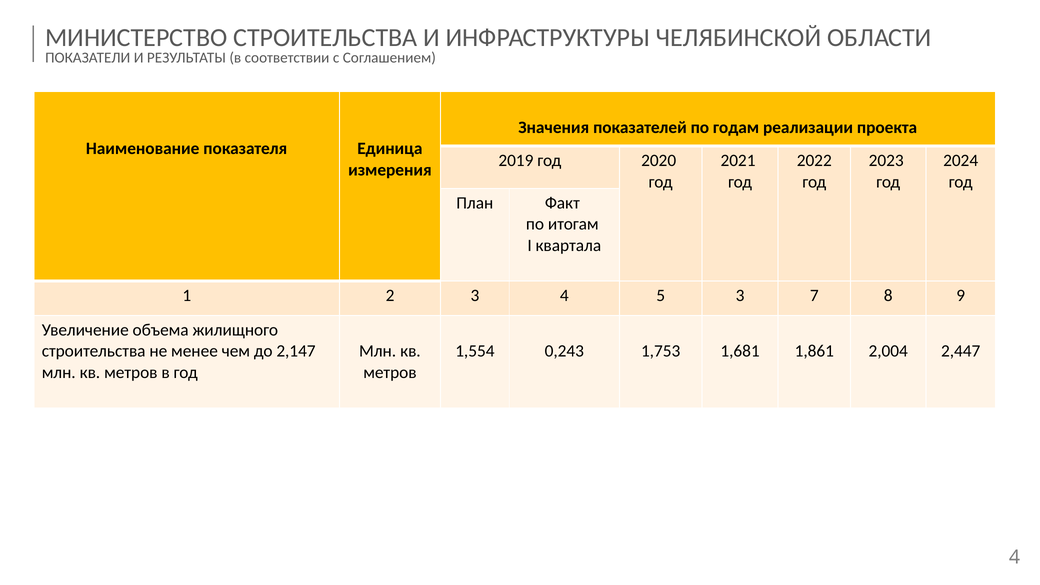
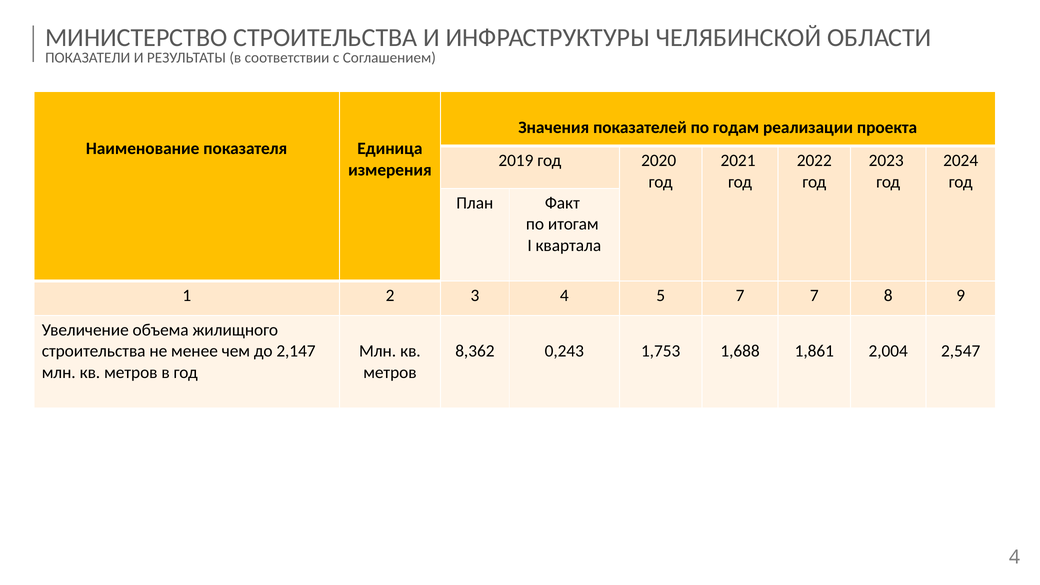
5 3: 3 -> 7 (740, 296)
1,554: 1,554 -> 8,362 (475, 351)
1,681: 1,681 -> 1,688 (740, 351)
2,447: 2,447 -> 2,547 (961, 351)
